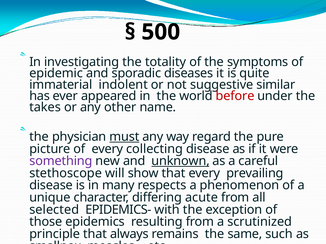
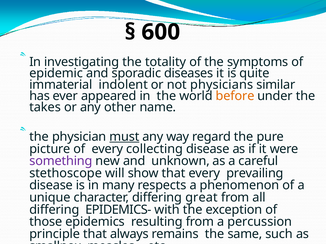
500: 500 -> 600 (161, 32)
suggestive: suggestive -> physicians (222, 85)
before colour: red -> orange (235, 96)
unknown underline: present -> none (181, 161)
acute: acute -> great (201, 198)
selected: selected -> differing (54, 210)
scrutinized: scrutinized -> percussion (260, 222)
